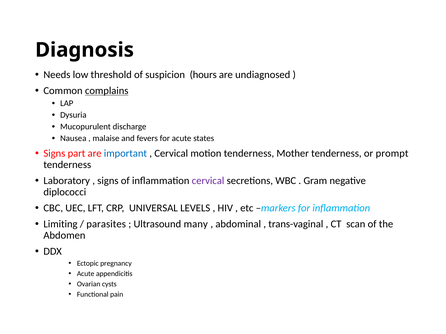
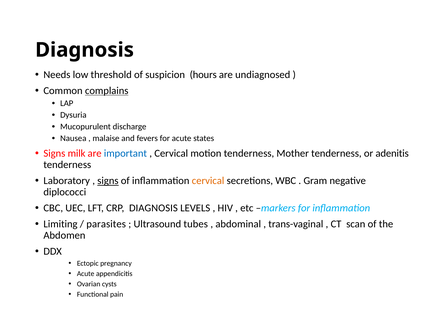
part: part -> milk (77, 154)
prompt: prompt -> adenitis (392, 154)
signs underline: none -> present (108, 181)
cervical colour: purple -> orange (208, 181)
CRP UNIVERSAL: UNIVERSAL -> DIAGNOSIS (153, 208)
many: many -> tubes (196, 224)
